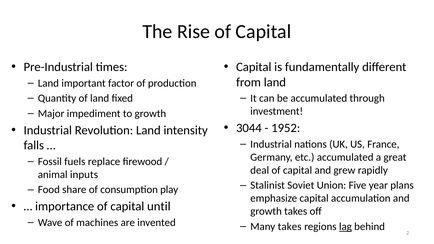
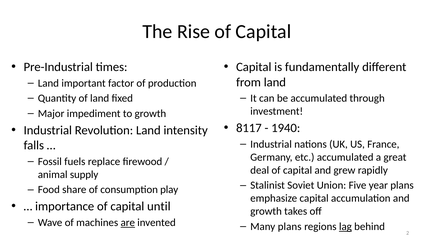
3044: 3044 -> 8117 (249, 128)
1952: 1952 -> 1940 (286, 128)
inputs: inputs -> supply (84, 175)
are underline: none -> present (128, 223)
Many takes: takes -> plans (290, 227)
